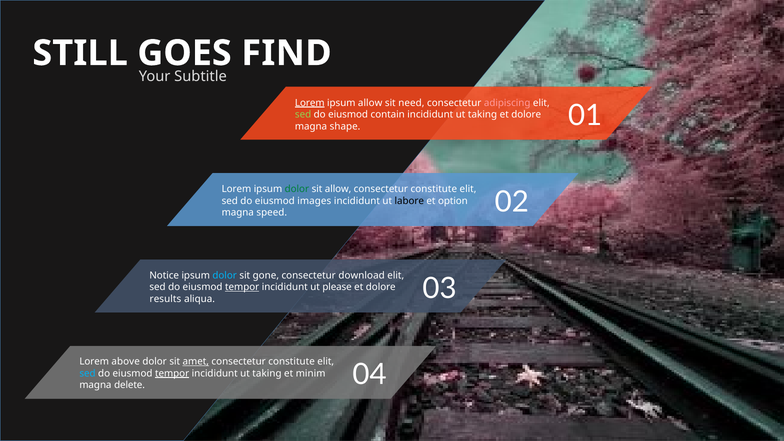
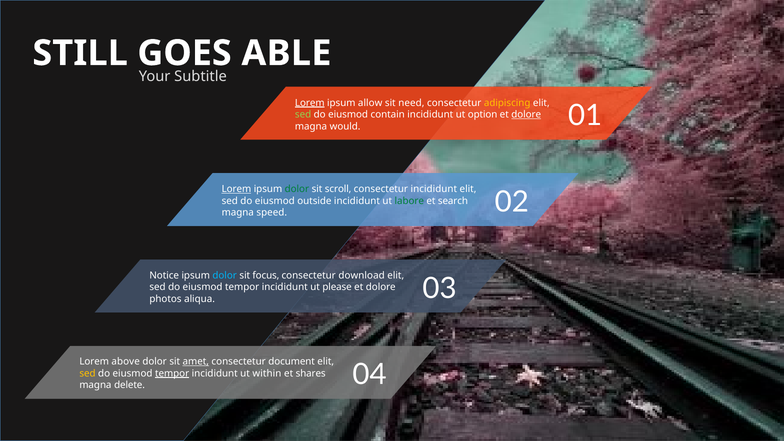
FIND: FIND -> ABLE (286, 53)
adipiscing colour: pink -> yellow (507, 103)
taking: taking -> option (483, 115)
dolore underline: none -> present (526, 115)
shape: shape -> would (345, 126)
Lorem underline: none -> present (236, 189)
sit allow: allow -> scroll (338, 189)
constitute: constitute -> incididunt (434, 189)
images: images -> outside (314, 201)
labore colour: black -> green (409, 201)
option: option -> search (453, 201)
gone: gone -> focus (266, 275)
tempor underline: present -> none (242, 287)
results: results -> photos (165, 299)
constitute: constitute -> document (292, 362)
sed colour: light blue -> yellow (87, 373)
taking: taking -> within (267, 373)
minim: minim -> shares (311, 373)
